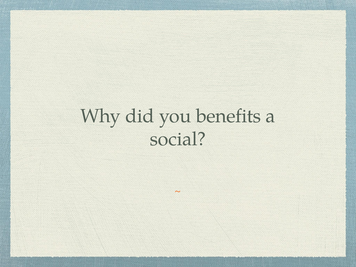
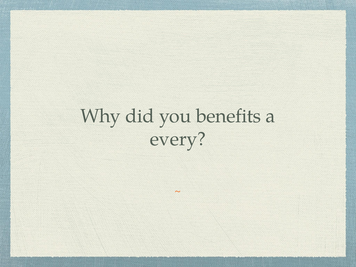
social: social -> every (178, 139)
